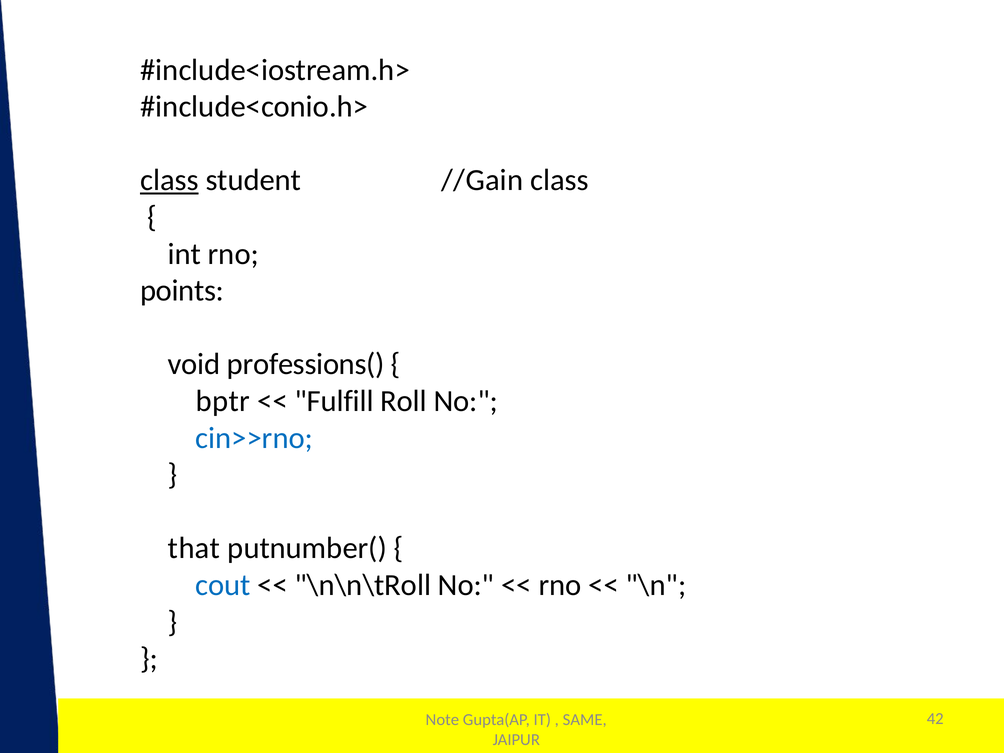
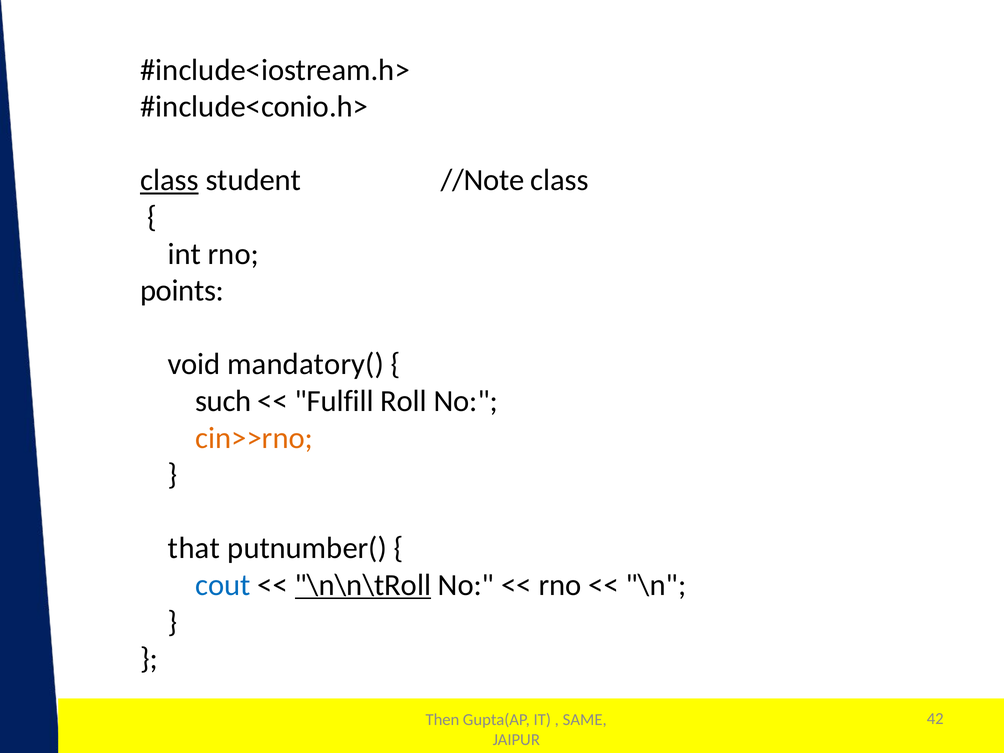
//Gain: //Gain -> //Note (483, 180)
professions(: professions( -> mandatory( (306, 364)
bptr: bptr -> such (223, 401)
cin>>rno colour: blue -> orange (254, 438)
\n\n\tRoll underline: none -> present (363, 585)
Note: Note -> Then (442, 720)
